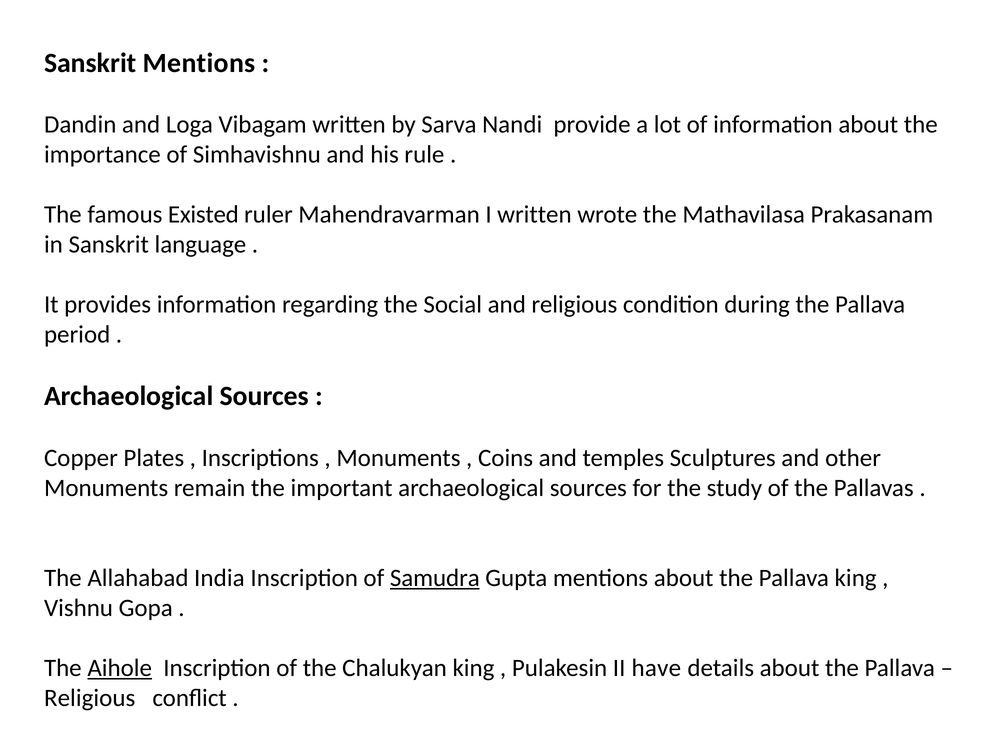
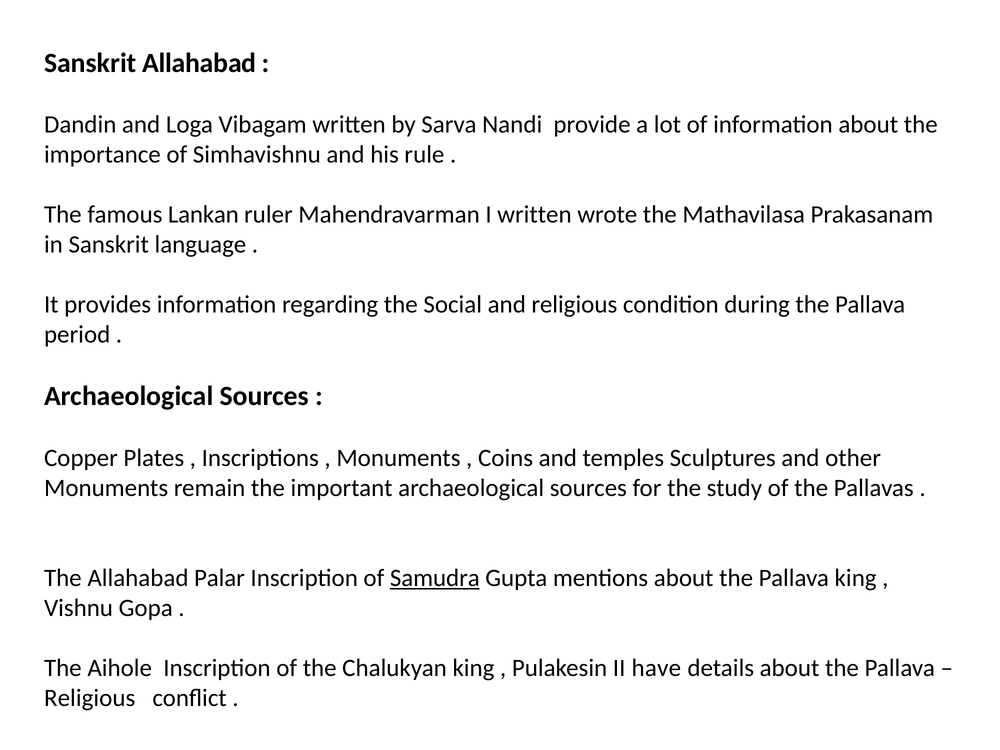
Sanskrit Mentions: Mentions -> Allahabad (199, 63)
Existed: Existed -> Lankan (203, 214)
India: India -> Palar (219, 578)
Aihole underline: present -> none (120, 668)
